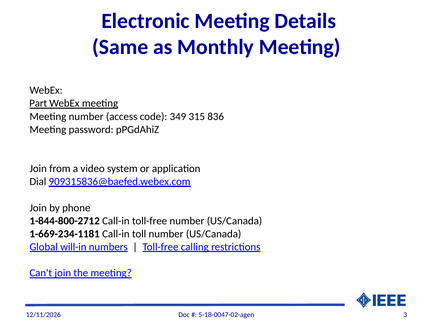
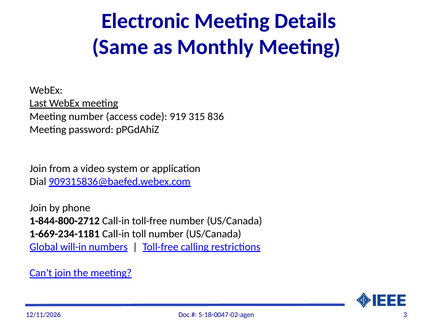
Part: Part -> Last (38, 103)
349: 349 -> 919 (178, 116)
